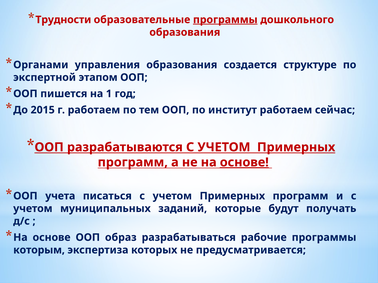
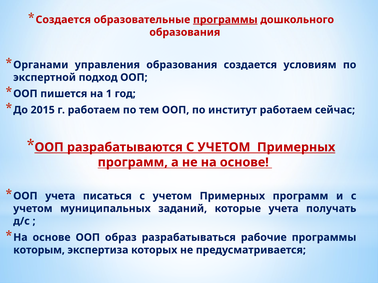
Трудности: Трудности -> Создается (63, 20)
структуре: структуре -> условиям (310, 65)
этапом: этапом -> подход (98, 78)
основе underline: present -> none (244, 163)
которые будут: будут -> учета (284, 209)
